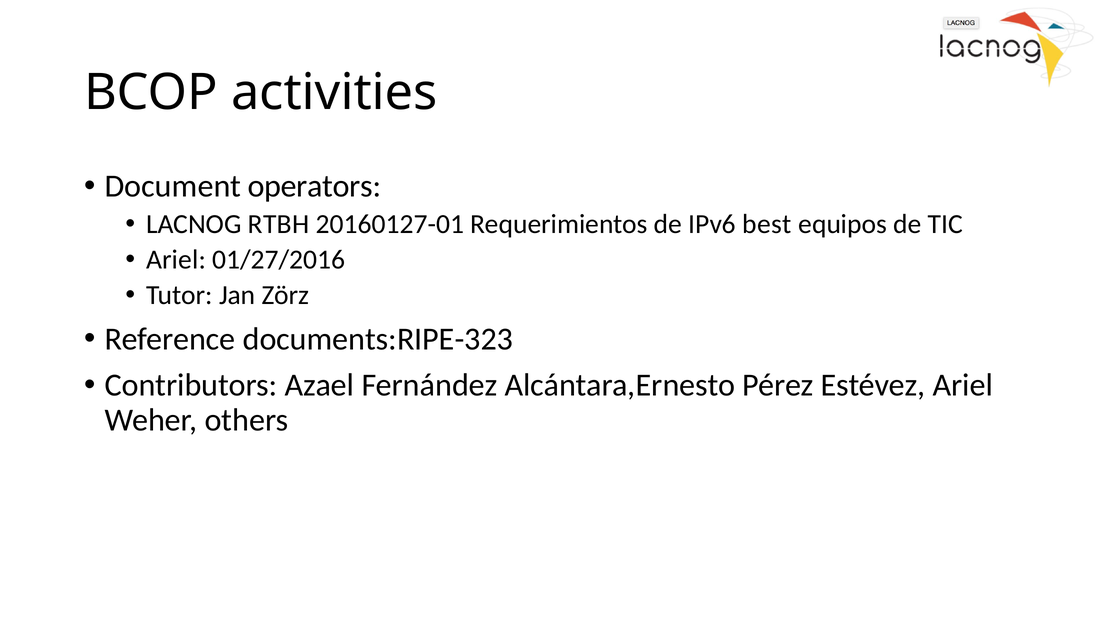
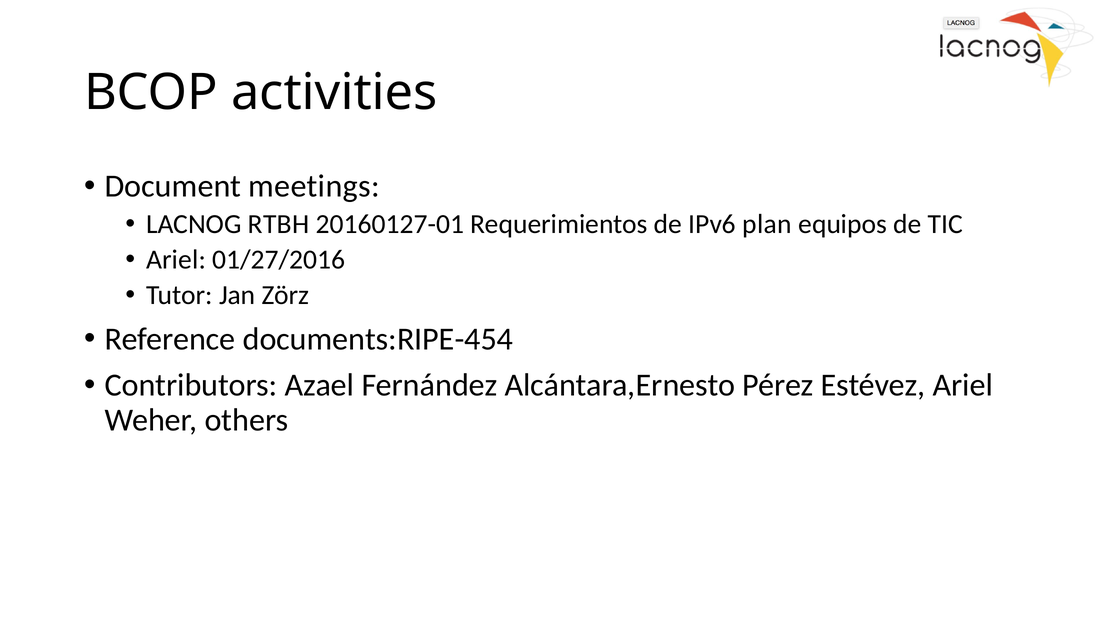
operators: operators -> meetings (314, 186)
best: best -> plan (767, 225)
documents:RIPE-323: documents:RIPE-323 -> documents:RIPE-454 (378, 339)
